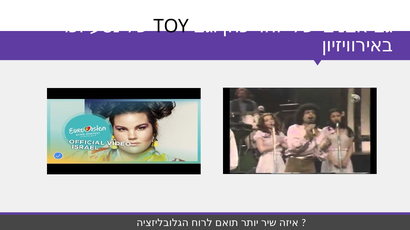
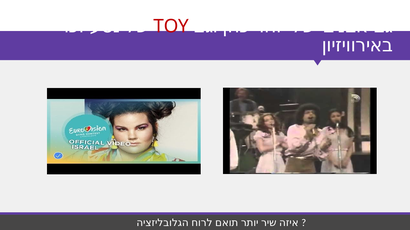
TOY colour: black -> red (171, 26)
